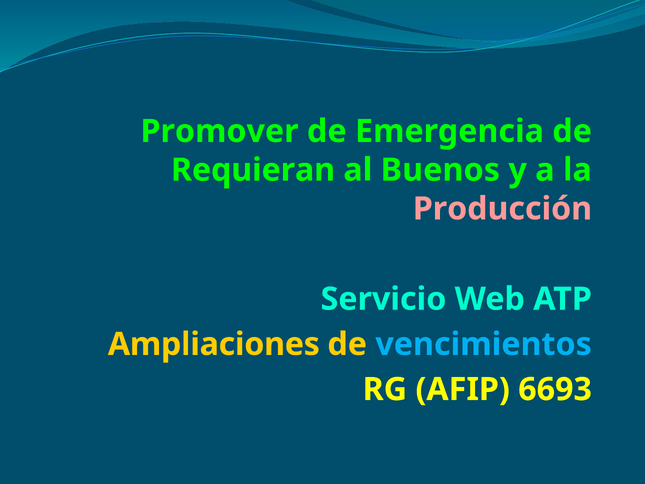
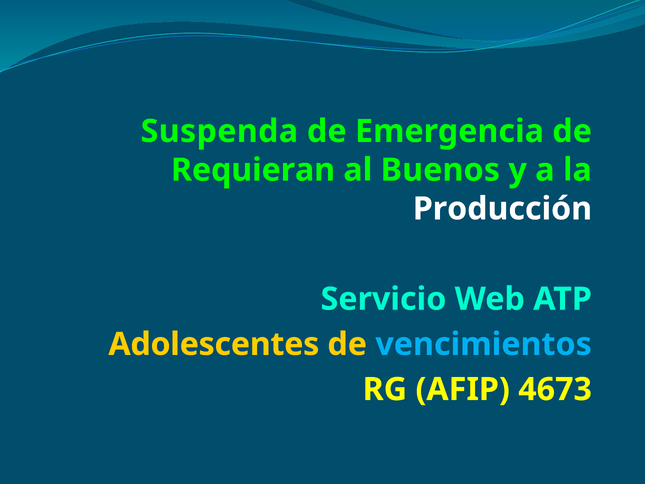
Promover: Promover -> Suspenda (219, 131)
Producción colour: pink -> white (502, 209)
Ampliaciones: Ampliaciones -> Adolescentes (214, 344)
6693: 6693 -> 4673 (555, 389)
